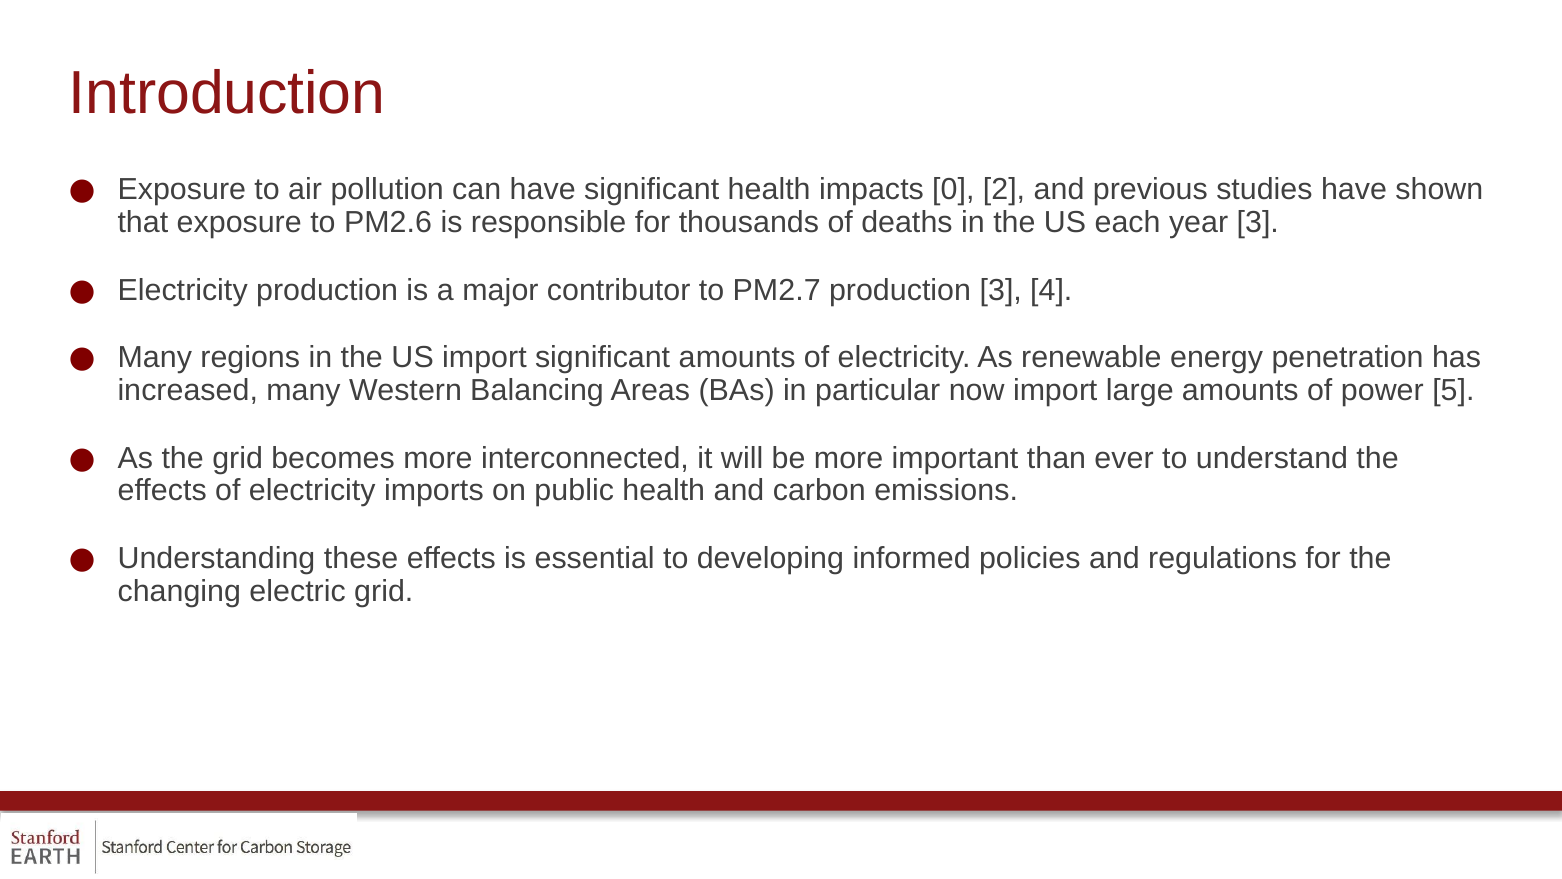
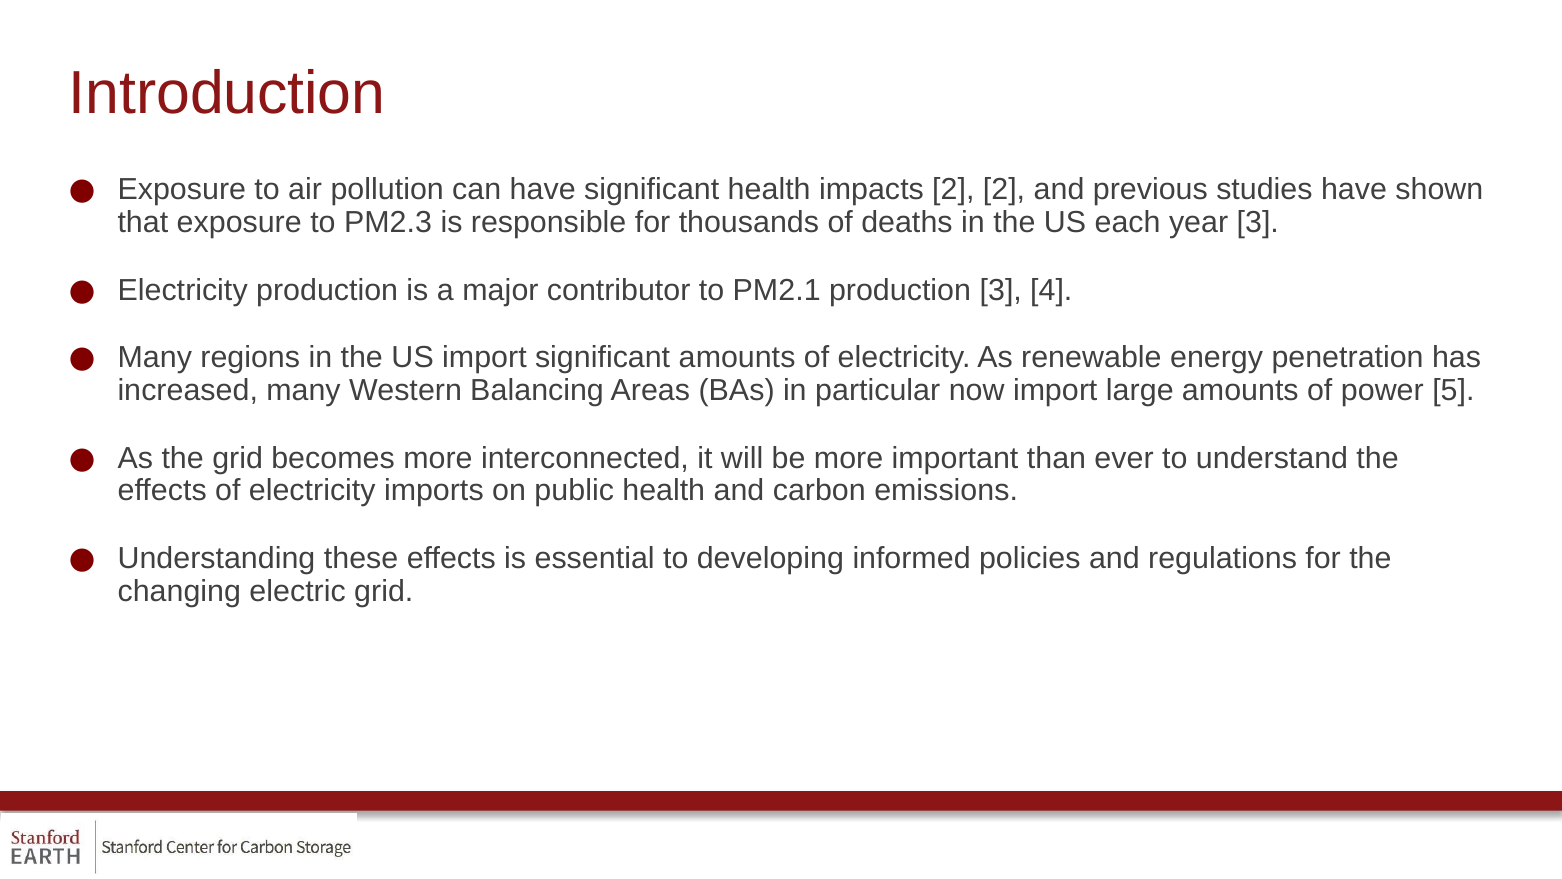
impacts 0: 0 -> 2 (953, 190)
PM2.6: PM2.6 -> PM2.3 (388, 222)
PM2.7: PM2.7 -> PM2.1 (777, 290)
